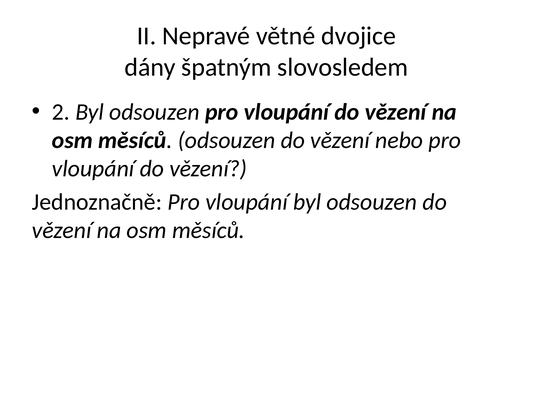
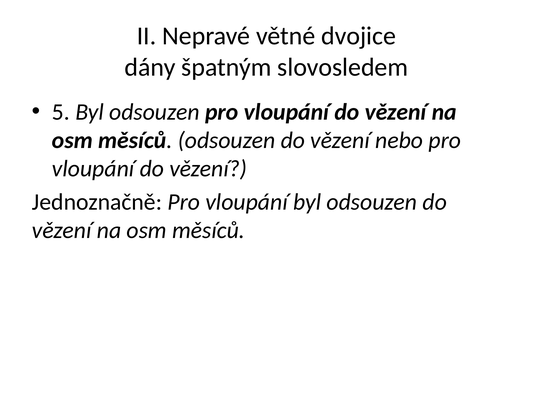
2: 2 -> 5 (61, 112)
